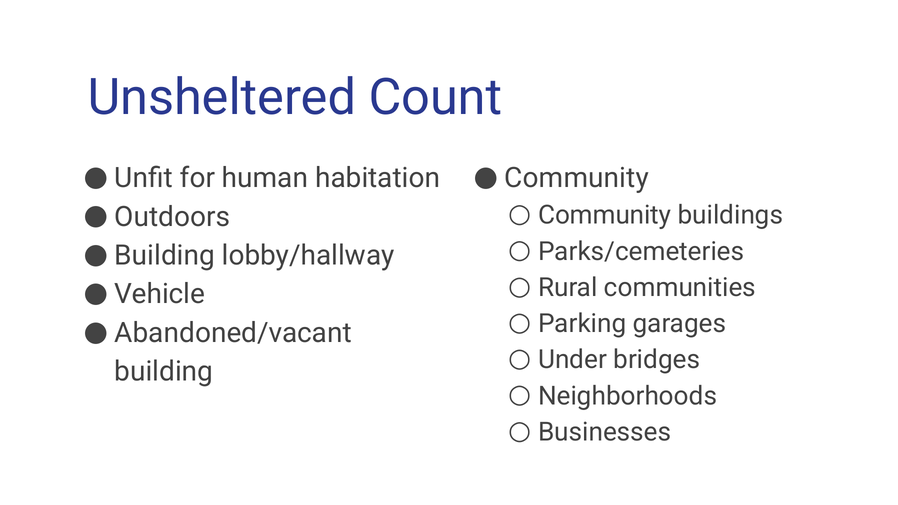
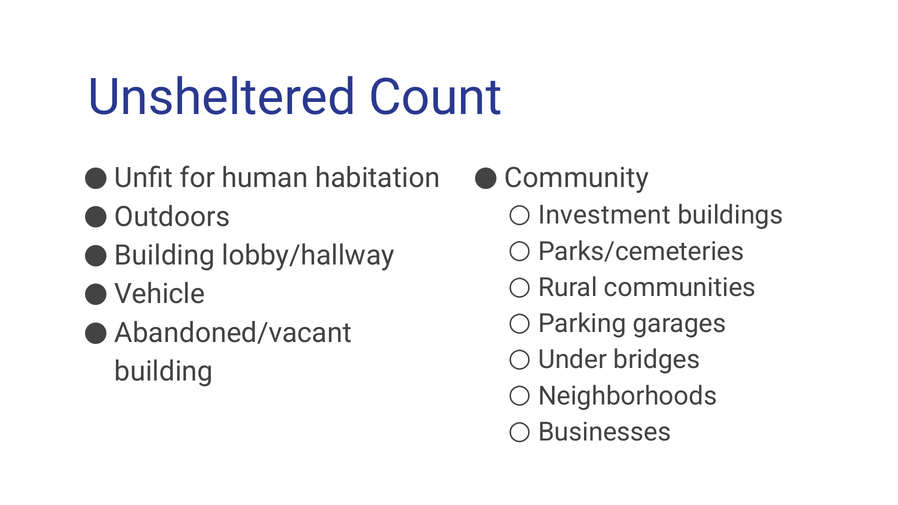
Community: Community -> Investment (605, 215)
